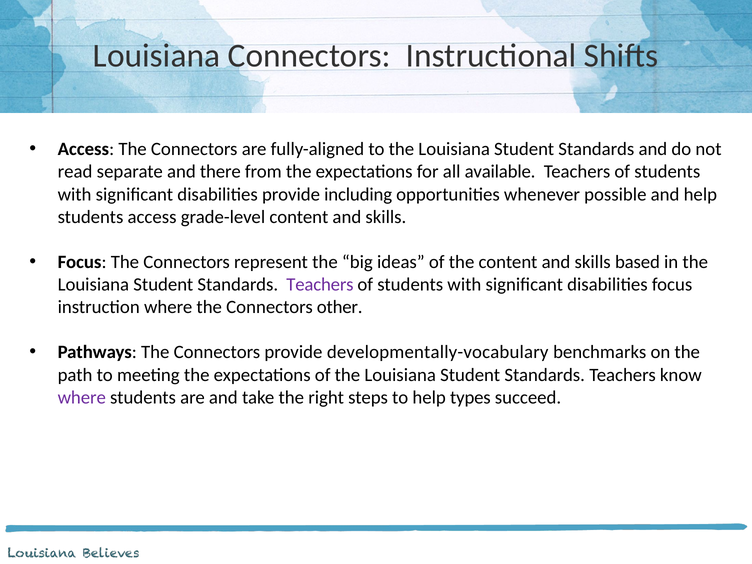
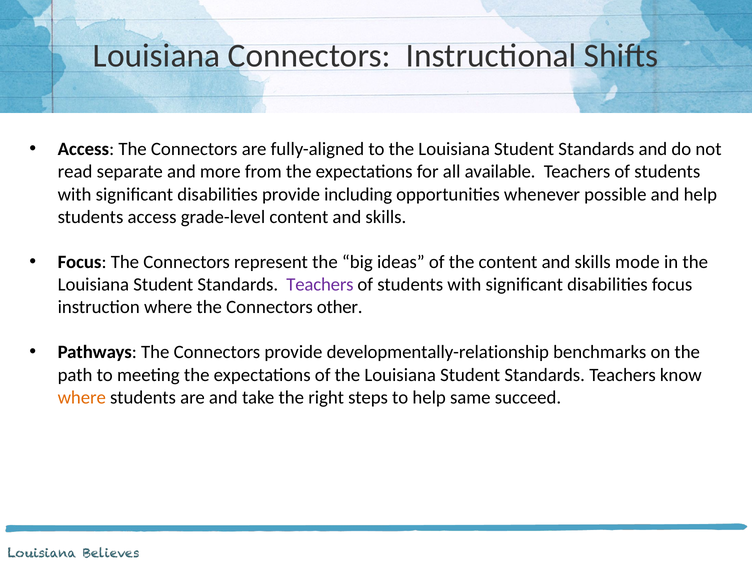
there: there -> more (220, 172)
based: based -> mode (637, 262)
developmentally-vocabulary: developmentally-vocabulary -> developmentally-relationship (438, 352)
where colour: purple -> orange (82, 397)
types: types -> same (470, 397)
